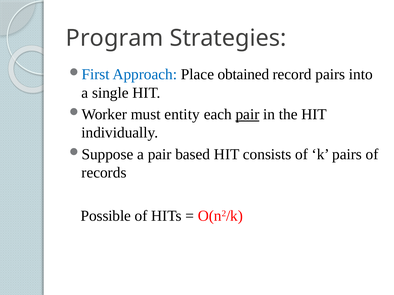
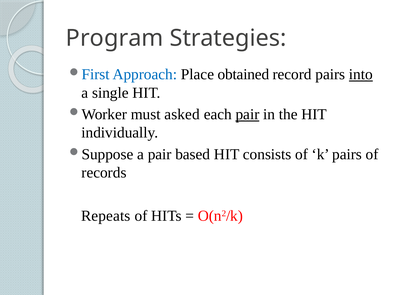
into underline: none -> present (361, 75)
entity: entity -> asked (182, 115)
Possible: Possible -> Repeats (106, 216)
